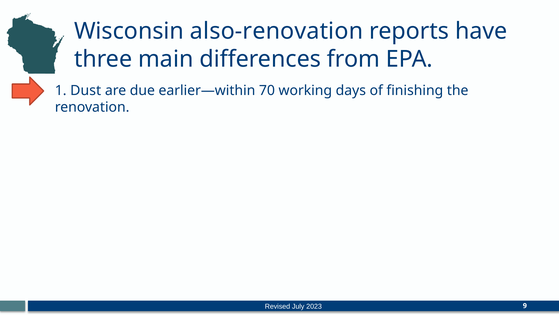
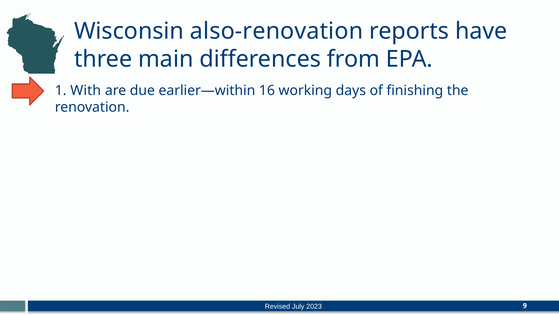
Dust: Dust -> With (86, 90)
70: 70 -> 16 (267, 90)
